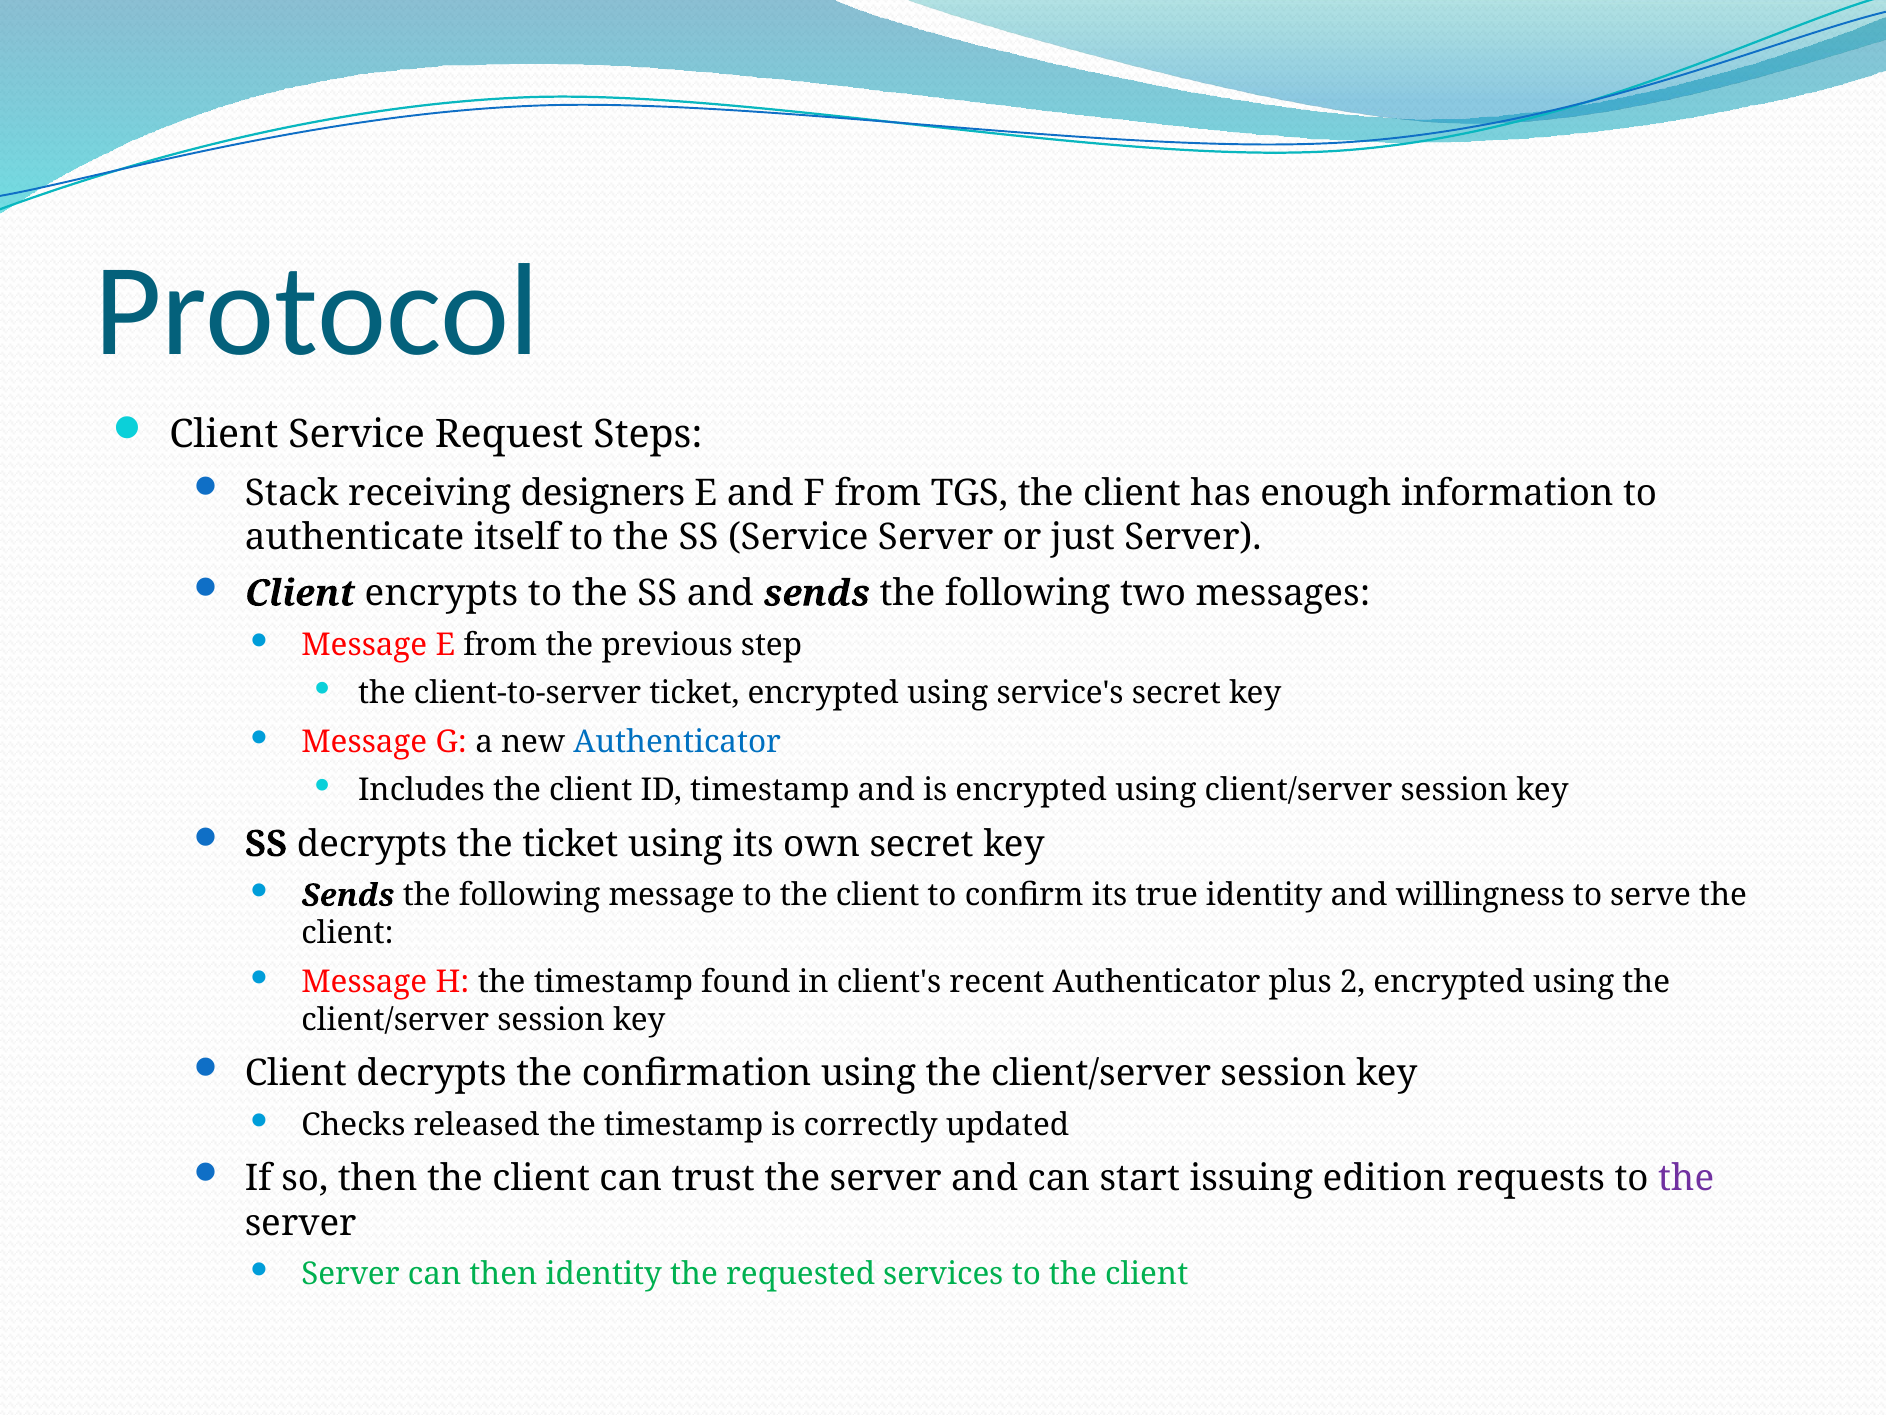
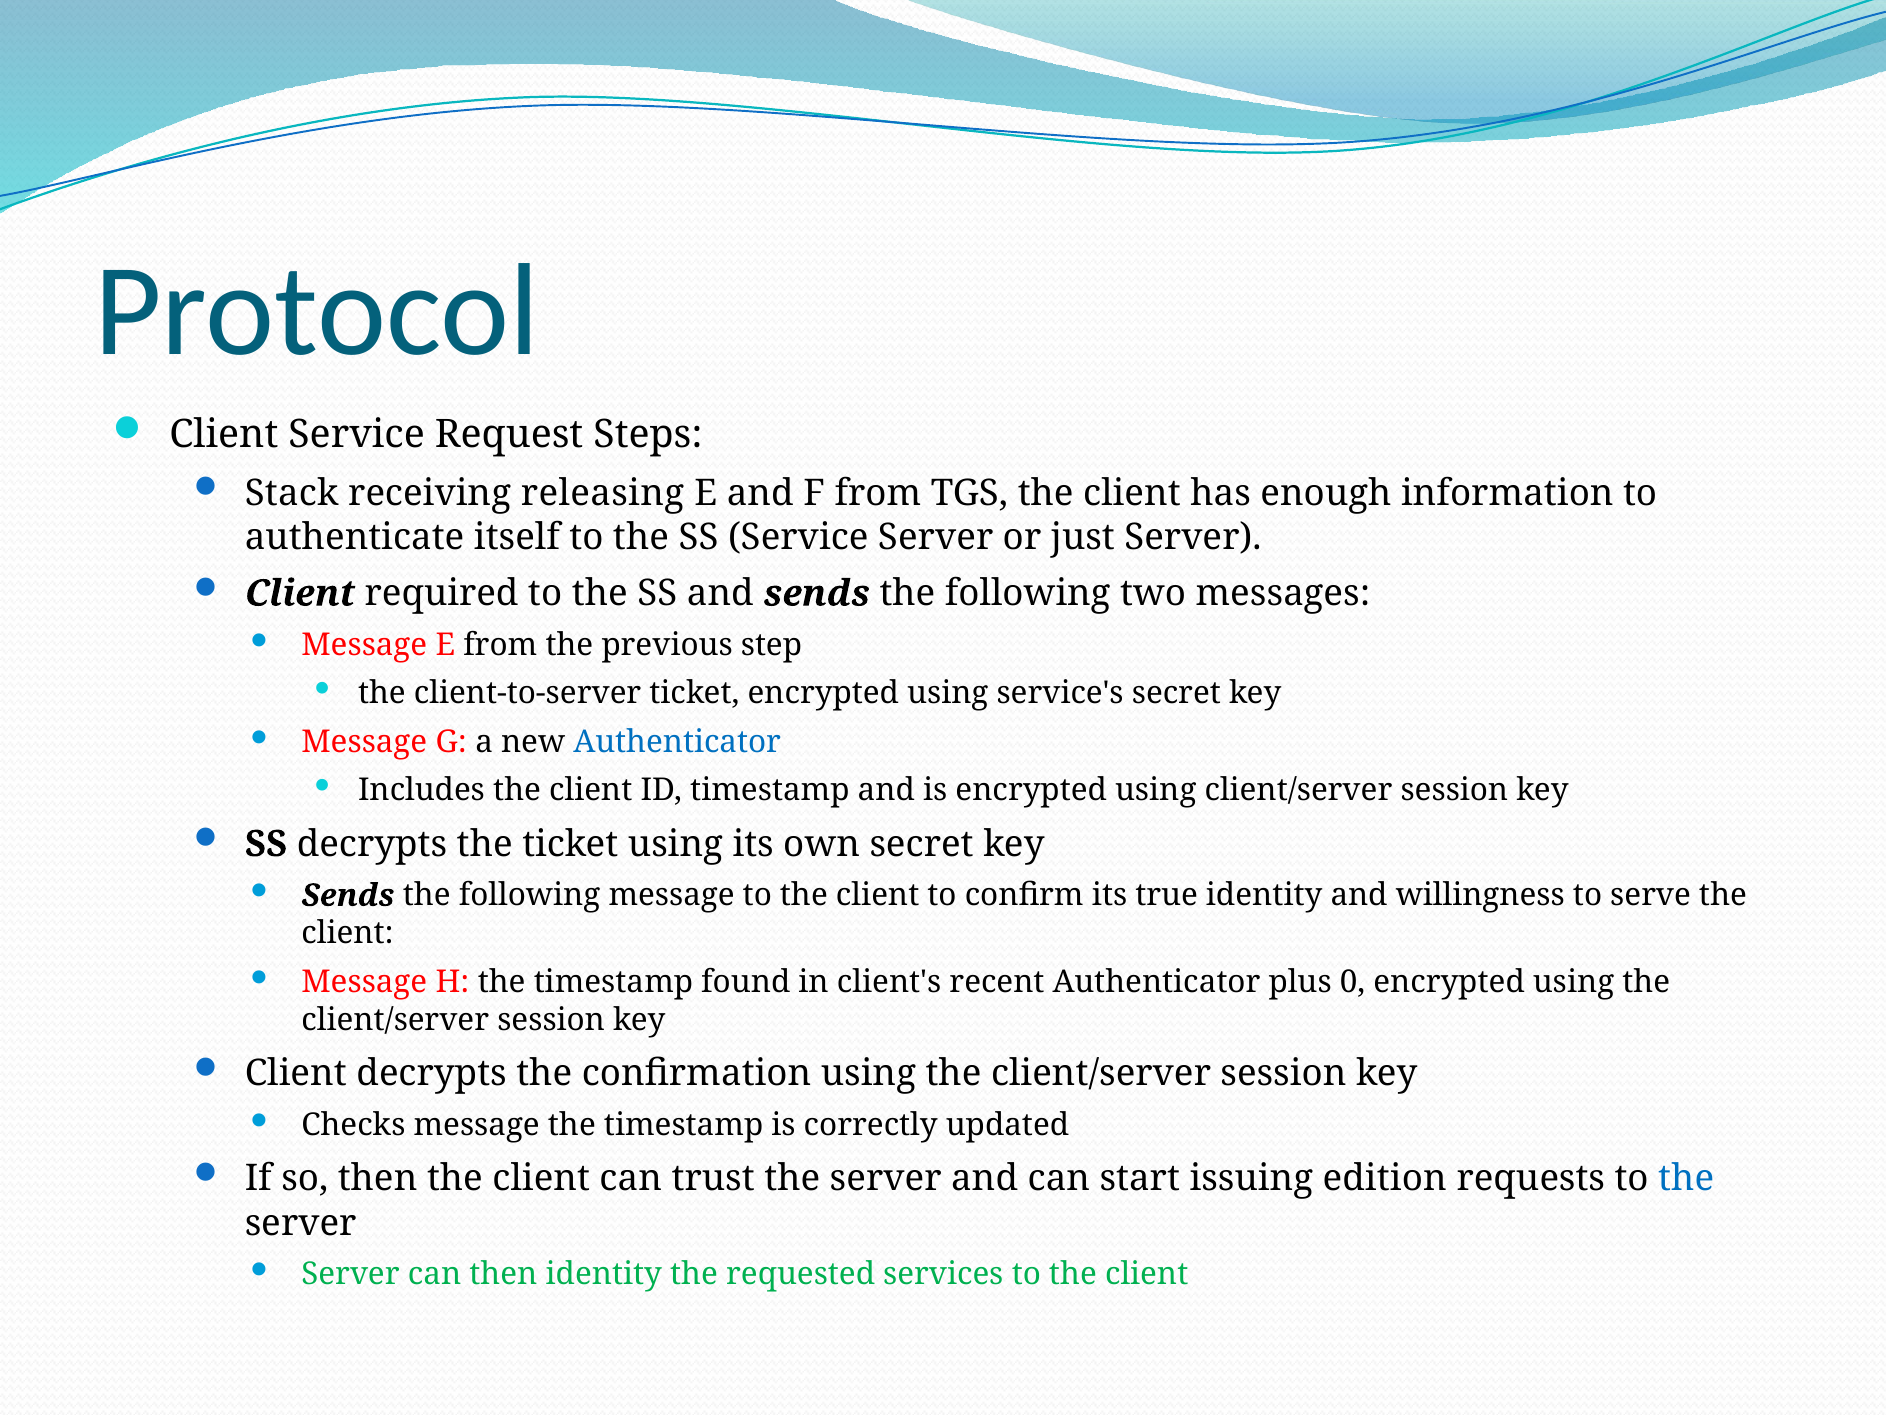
designers: designers -> releasing (603, 493)
encrypts: encrypts -> required (442, 593)
2: 2 -> 0 (1353, 982)
Checks released: released -> message (477, 1125)
the colour: purple -> blue (1686, 1178)
